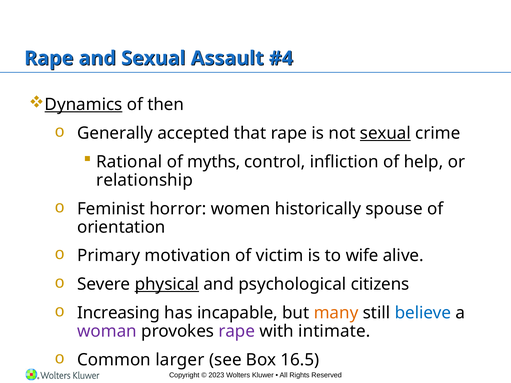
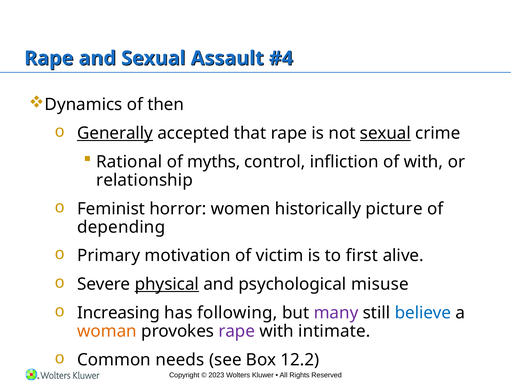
Dynamics underline: present -> none (84, 105)
Generally underline: none -> present (115, 133)
of help: help -> with (423, 162)
spouse: spouse -> picture (394, 209)
orientation: orientation -> depending (121, 227)
wife: wife -> first (362, 256)
citizens: citizens -> misuse (380, 284)
incapable: incapable -> following (237, 313)
many colour: orange -> purple (336, 313)
woman colour: purple -> orange (107, 331)
larger: larger -> needs (180, 360)
16.5: 16.5 -> 12.2 (300, 360)
